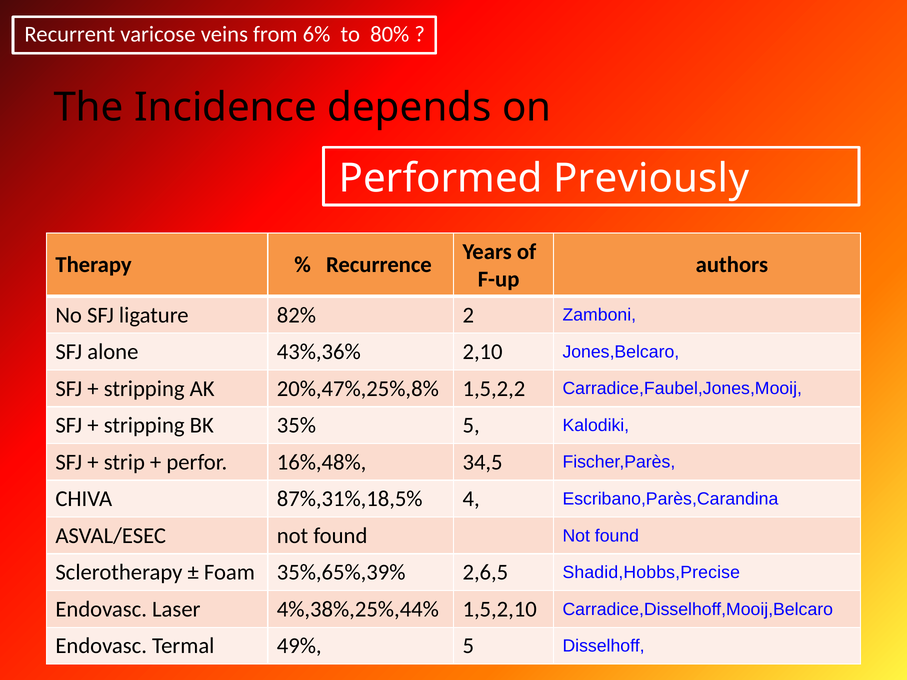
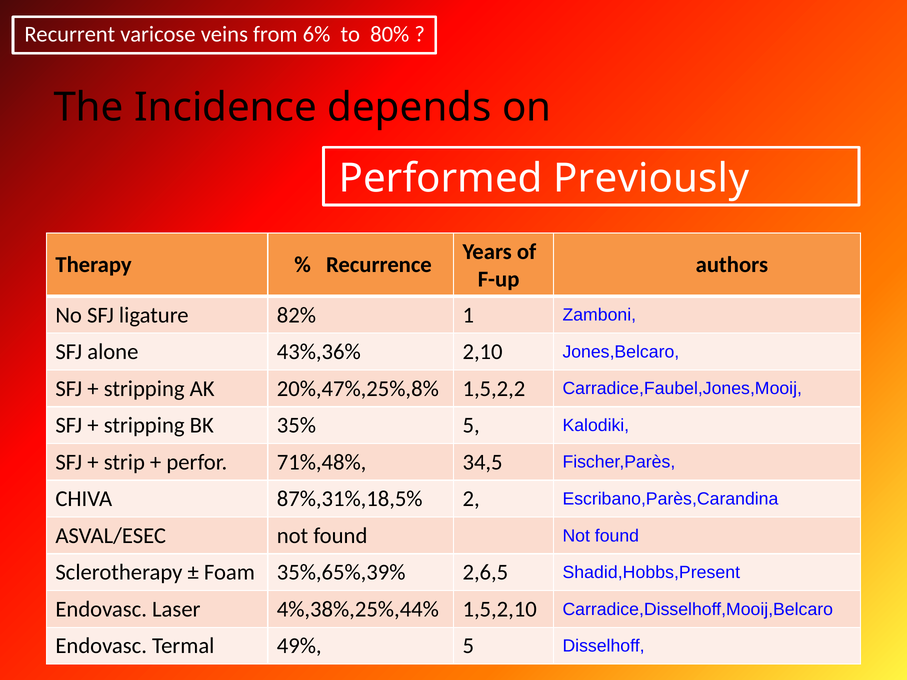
2: 2 -> 1 (468, 315)
16%,48%: 16%,48% -> 71%,48% (322, 462)
4: 4 -> 2 (471, 499)
Shadid,Hobbs,Precise: Shadid,Hobbs,Precise -> Shadid,Hobbs,Present (651, 573)
